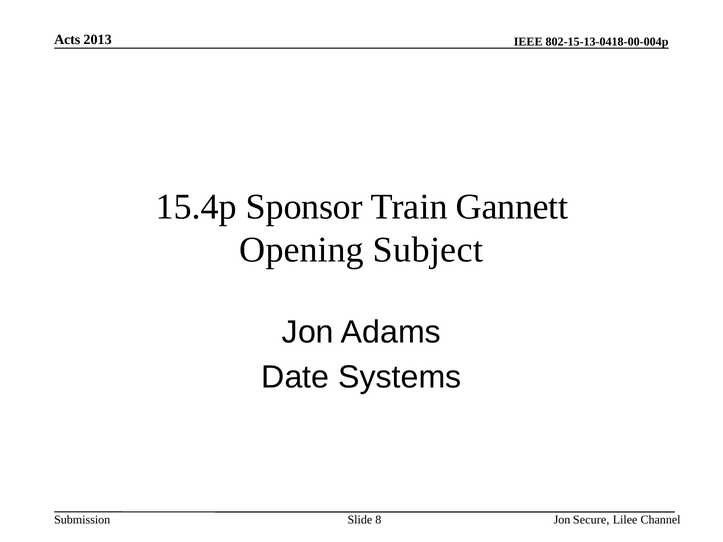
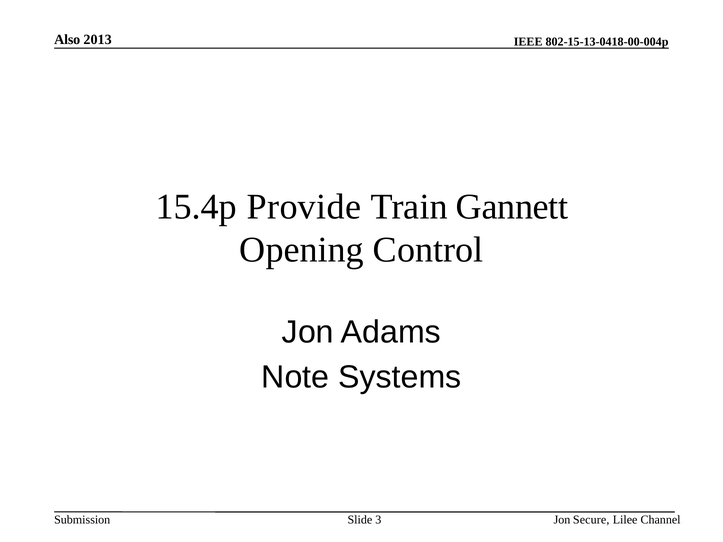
Acts: Acts -> Also (67, 39)
Sponsor: Sponsor -> Provide (304, 207)
Subject: Subject -> Control (428, 250)
Date: Date -> Note (295, 377)
8: 8 -> 3 (378, 520)
